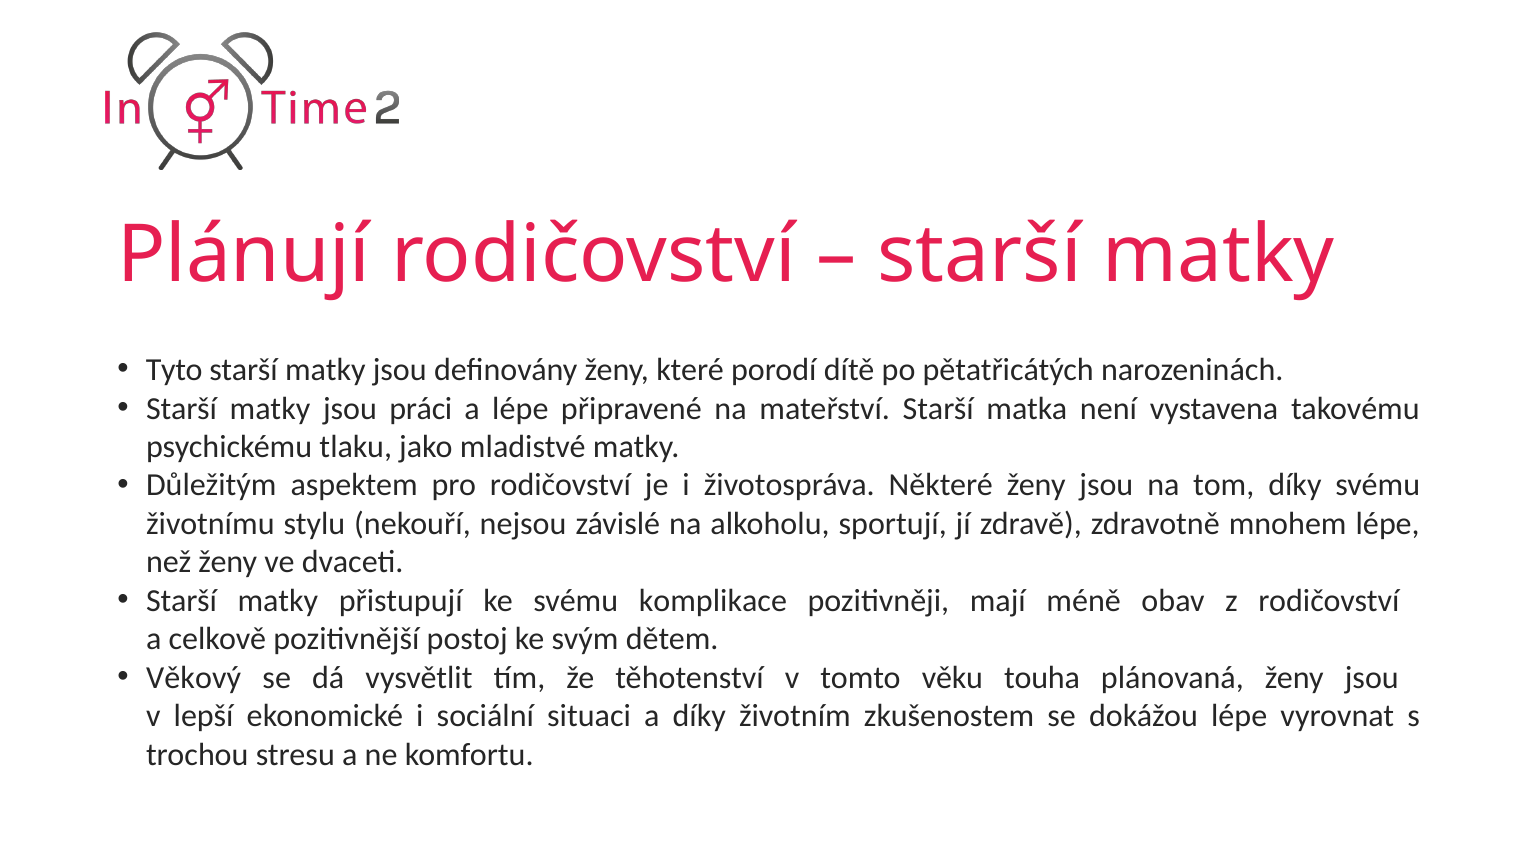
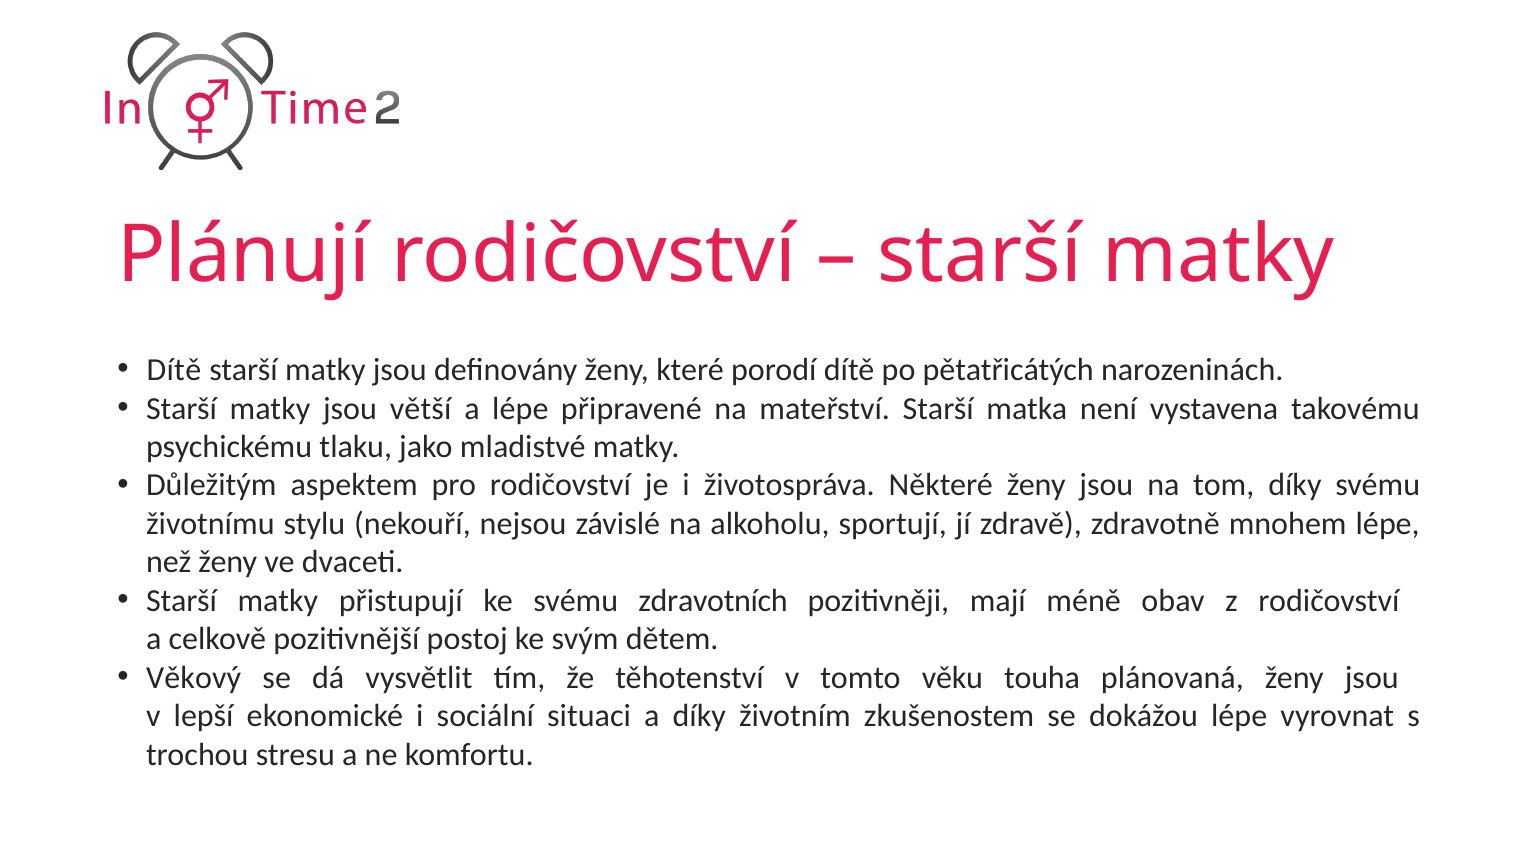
Tyto: Tyto -> Dítě (174, 370)
práci: práci -> větší (421, 408)
komplikace: komplikace -> zdravotních (713, 601)
